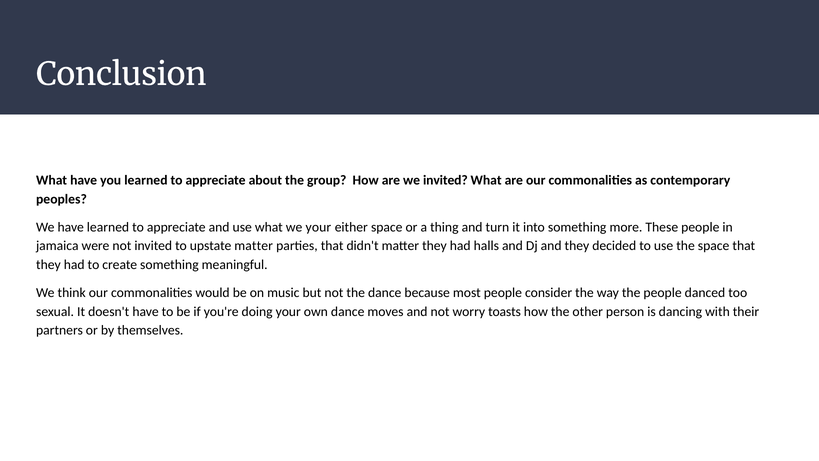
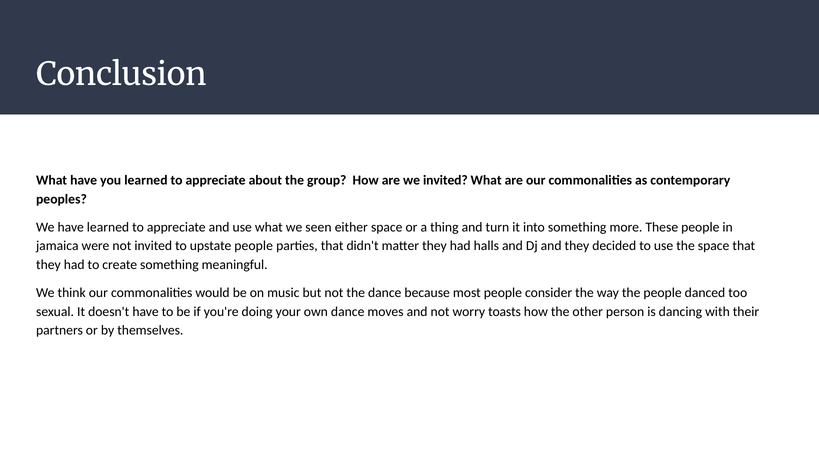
we your: your -> seen (318, 227)
upstate matter: matter -> people (254, 246)
